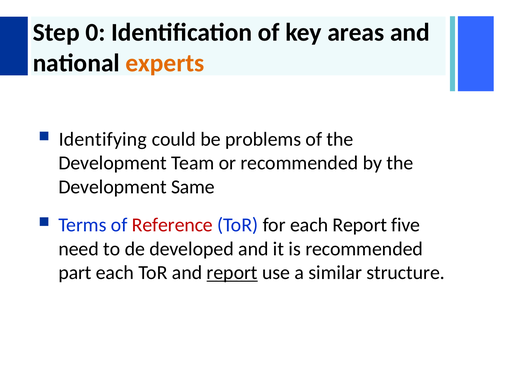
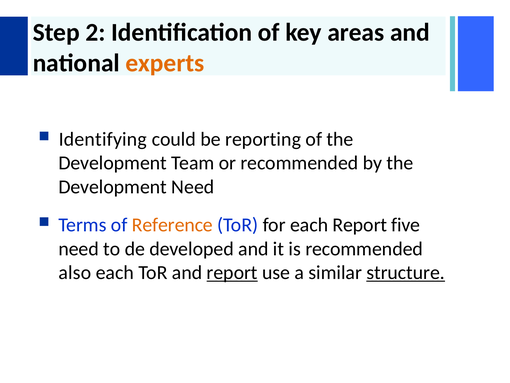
0: 0 -> 2 (95, 32)
problems: problems -> reporting (263, 139)
Development Same: Same -> Need (193, 187)
Reference colour: red -> orange (172, 225)
part: part -> also (75, 272)
structure underline: none -> present (406, 272)
